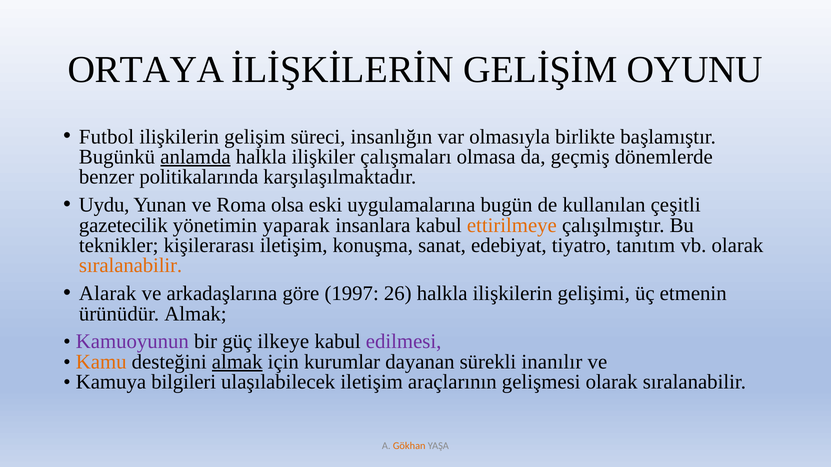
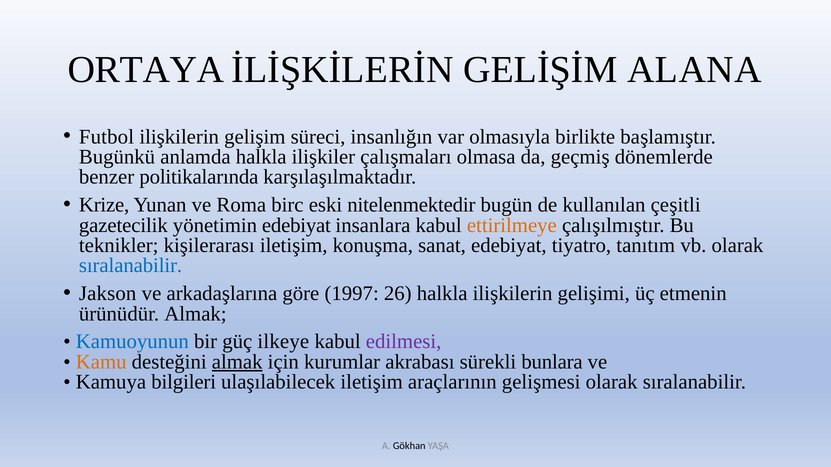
OYUNU: OYUNU -> ALANA (694, 70)
anlamda underline: present -> none (195, 157)
Uydu: Uydu -> Krize (104, 205)
olsa: olsa -> birc (287, 205)
uygulamalarına: uygulamalarına -> nitelenmektedir (411, 205)
yönetimin yaparak: yaparak -> edebiyat (296, 225)
sıralanabilir colour: orange -> blue (131, 266)
Alarak: Alarak -> Jakson (108, 294)
Kamuoyunun colour: purple -> blue (132, 342)
dayanan: dayanan -> akrabası (420, 362)
inanılır: inanılır -> bunlara (552, 362)
Gökhan colour: orange -> black (409, 446)
